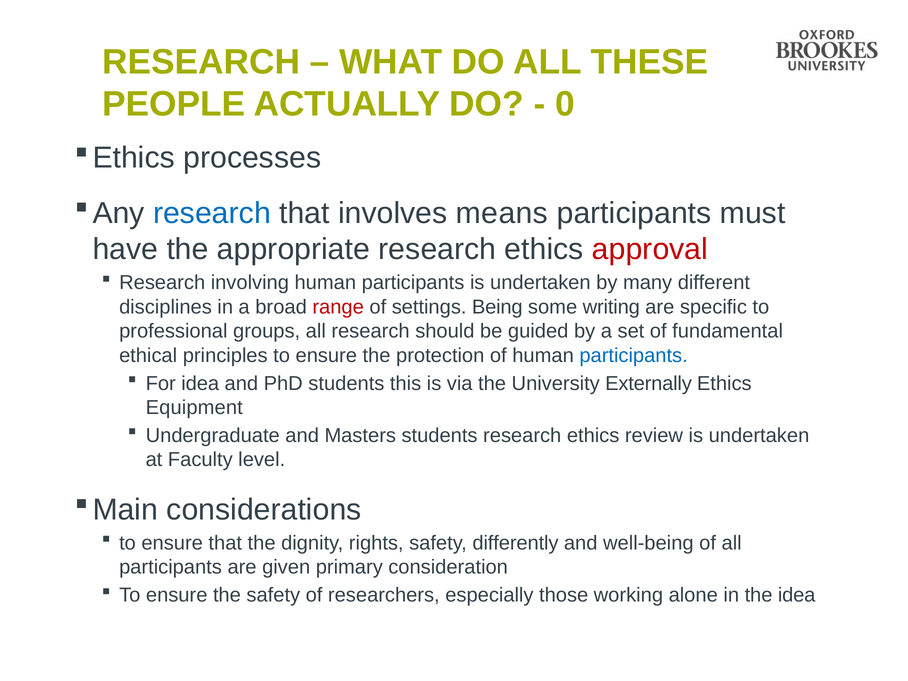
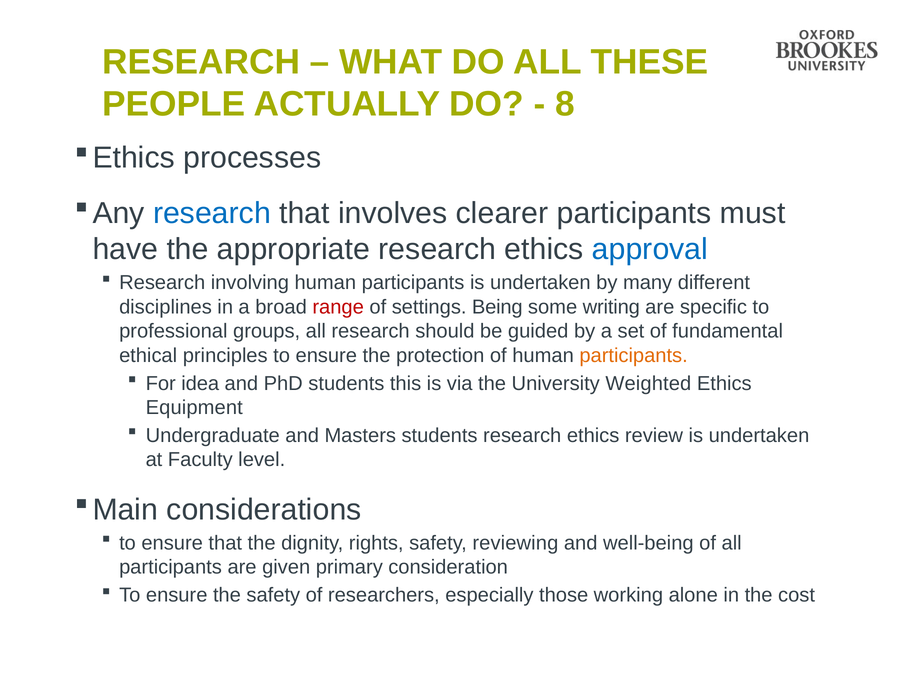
0: 0 -> 8 (565, 104)
means: means -> clearer (502, 213)
approval colour: red -> blue (650, 250)
participants colour: blue -> orange (634, 355)
Externally: Externally -> Weighted (648, 383)
differently: differently -> reviewing (515, 543)
the idea: idea -> cost (797, 595)
